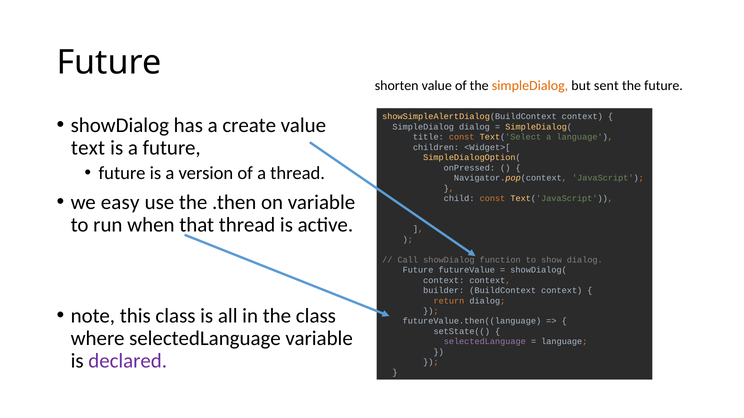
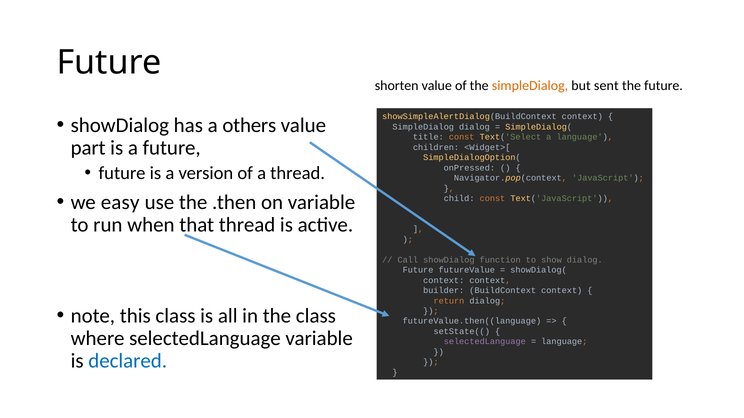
create: create -> others (249, 125)
text: text -> part (88, 148)
declared colour: purple -> blue (128, 361)
